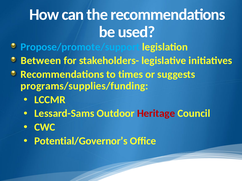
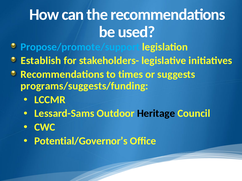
Between: Between -> Establish (41, 61)
programs/supplies/funding: programs/supplies/funding -> programs/suggests/funding (84, 86)
Heritage colour: red -> black (156, 114)
